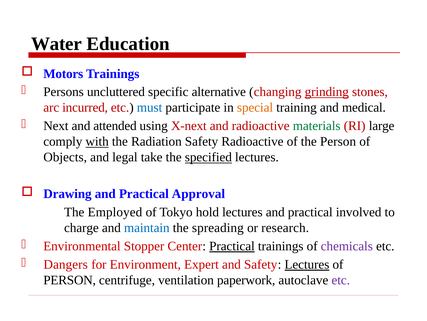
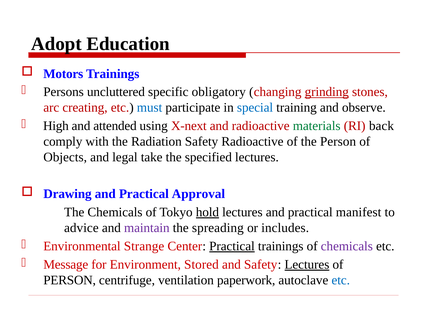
Water: Water -> Adopt (56, 44)
alternative: alternative -> obligatory (219, 92)
incurred: incurred -> creating (85, 107)
special colour: orange -> blue (255, 107)
medical: medical -> observe (364, 107)
Next: Next -> High (56, 126)
large: large -> back (382, 126)
with underline: present -> none (97, 141)
specified underline: present -> none (208, 157)
The Employed: Employed -> Chemicals (115, 212)
hold underline: none -> present (207, 212)
involved: involved -> manifest (359, 212)
charge: charge -> advice (81, 227)
maintain colour: blue -> purple (147, 227)
research: research -> includes (285, 227)
Stopper: Stopper -> Strange (144, 246)
Dangers: Dangers -> Message (66, 264)
Expert: Expert -> Stored (201, 264)
etc colour: purple -> blue (341, 280)
